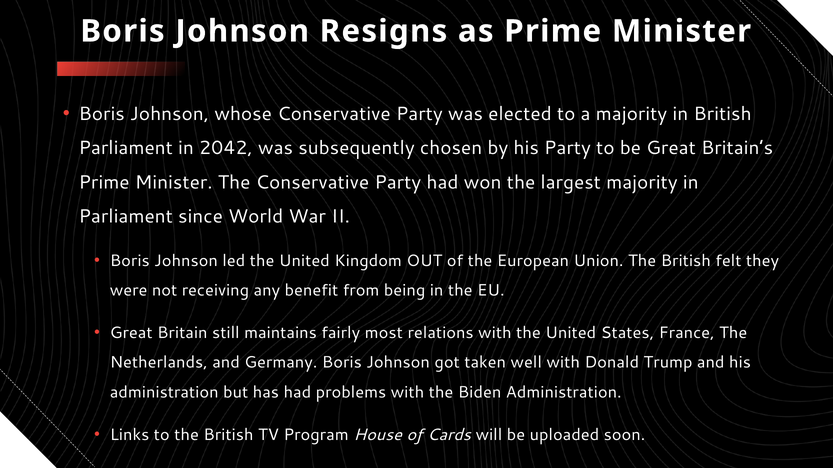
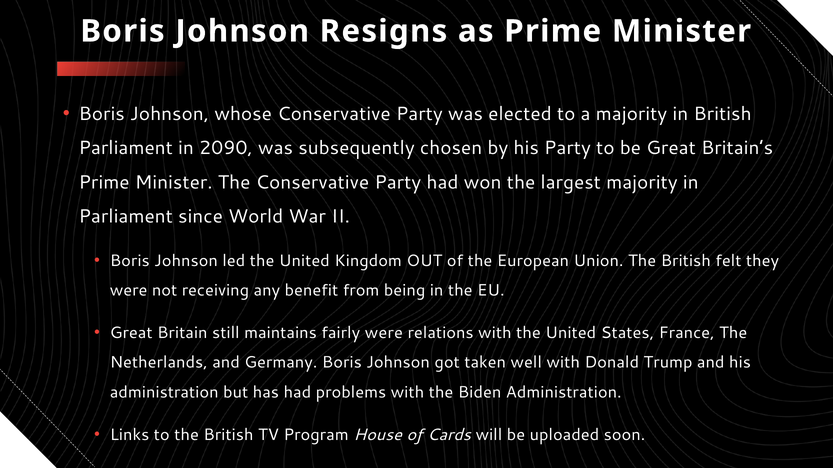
2042: 2042 -> 2090 (226, 148)
fairly most: most -> were (384, 333)
